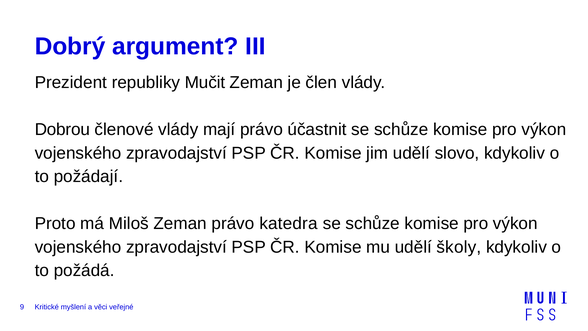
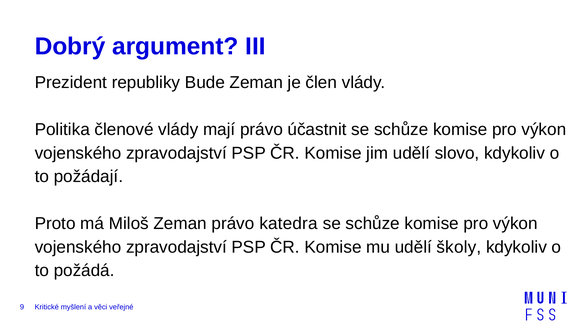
Mučit: Mučit -> Bude (205, 83)
Dobrou: Dobrou -> Politika (62, 130)
